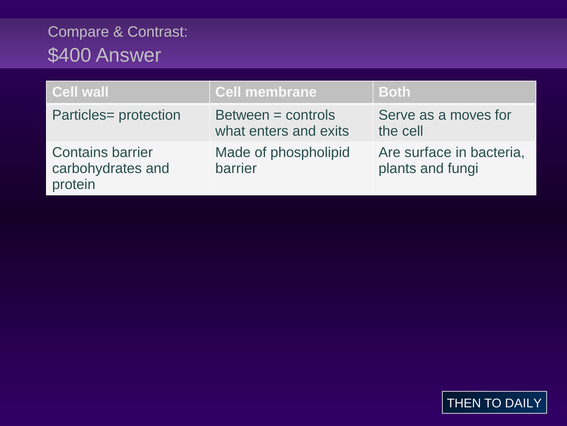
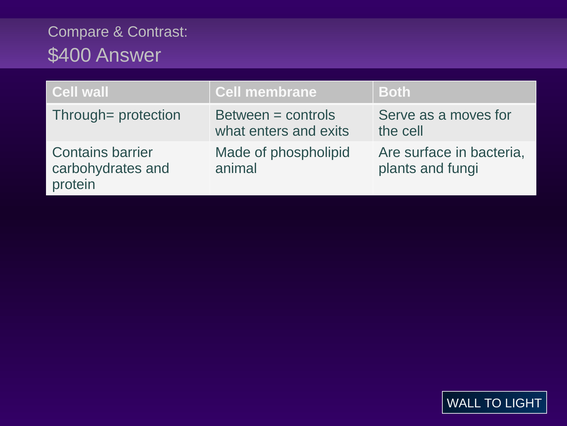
Particles=: Particles= -> Through= (83, 115)
barrier: barrier -> animal (236, 168)
THEN: THEN -> WALL (464, 403)
DAILY: DAILY -> LIGHT (523, 403)
